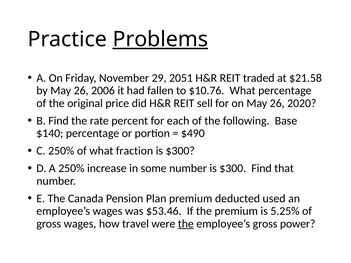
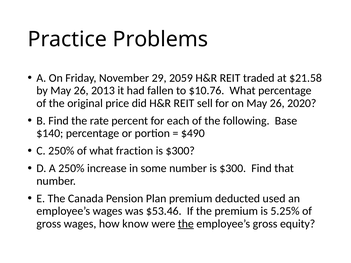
Problems underline: present -> none (160, 39)
2051: 2051 -> 2059 (181, 78)
2006: 2006 -> 2013 (103, 91)
travel: travel -> know (135, 224)
power: power -> equity (298, 224)
